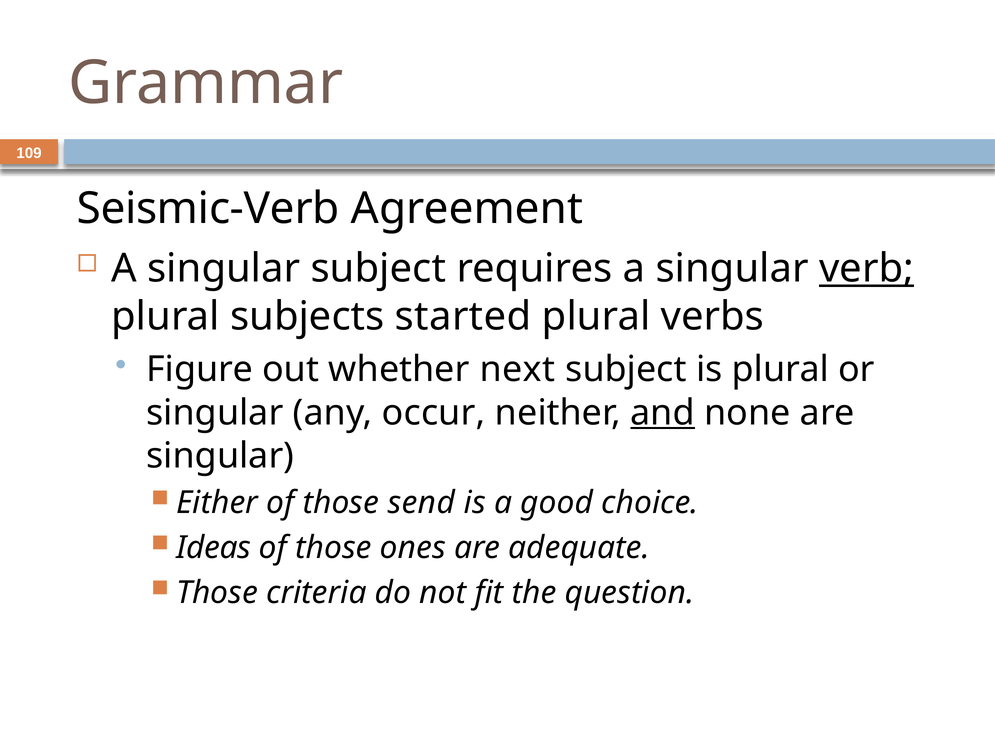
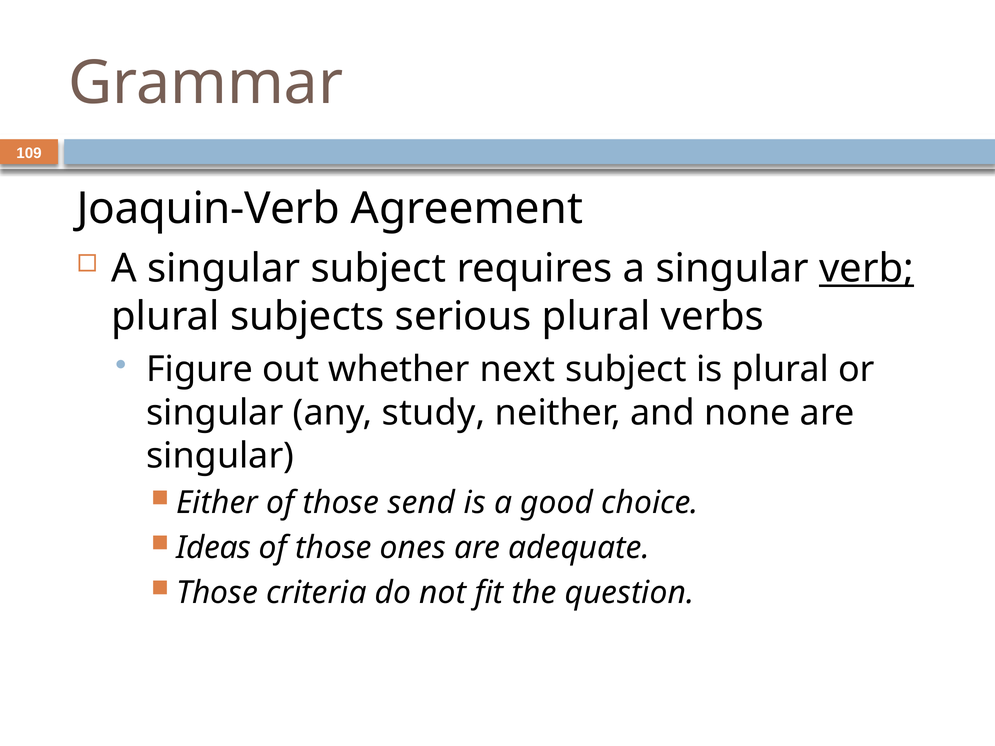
Seismic-Verb: Seismic-Verb -> Joaquin-Verb (208, 209)
started: started -> serious (463, 317)
occur: occur -> study (434, 413)
and underline: present -> none (663, 413)
